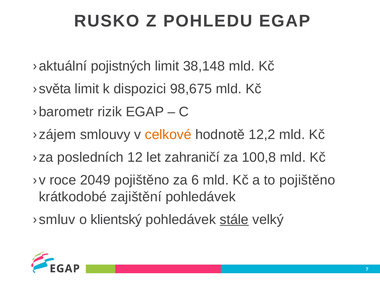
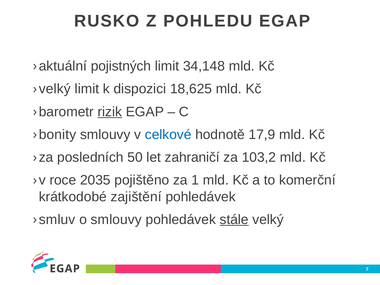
38,148: 38,148 -> 34,148 (204, 66)
světa: světa -> velký (55, 89)
98,675: 98,675 -> 18,625 (191, 89)
rizik underline: none -> present (110, 112)
zájem: zájem -> bonity (58, 135)
celkové colour: orange -> blue (168, 135)
12,2: 12,2 -> 17,9 (262, 135)
12: 12 -> 50 (135, 157)
100,8: 100,8 -> 103,2 (259, 157)
2049: 2049 -> 2035 (95, 180)
6: 6 -> 1 (195, 180)
to pojištěno: pojištěno -> komerční (307, 180)
o klientský: klientský -> smlouvy (116, 220)
